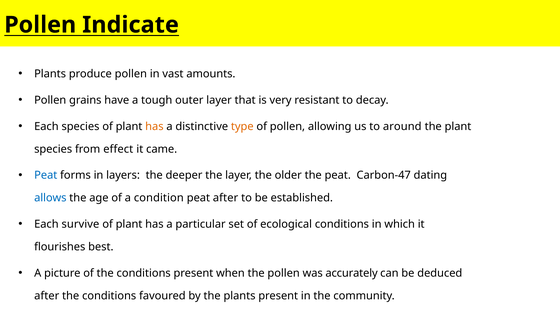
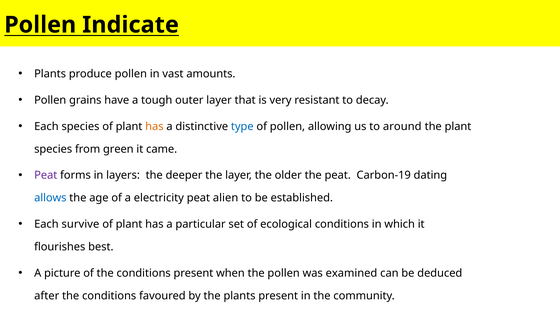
type colour: orange -> blue (242, 126)
effect: effect -> green (118, 149)
Peat colour: blue -> purple (46, 175)
Carbon-47: Carbon-47 -> Carbon-19 (384, 175)
condition: condition -> electricity (159, 198)
peat after: after -> alien (226, 198)
accurately: accurately -> examined (351, 273)
